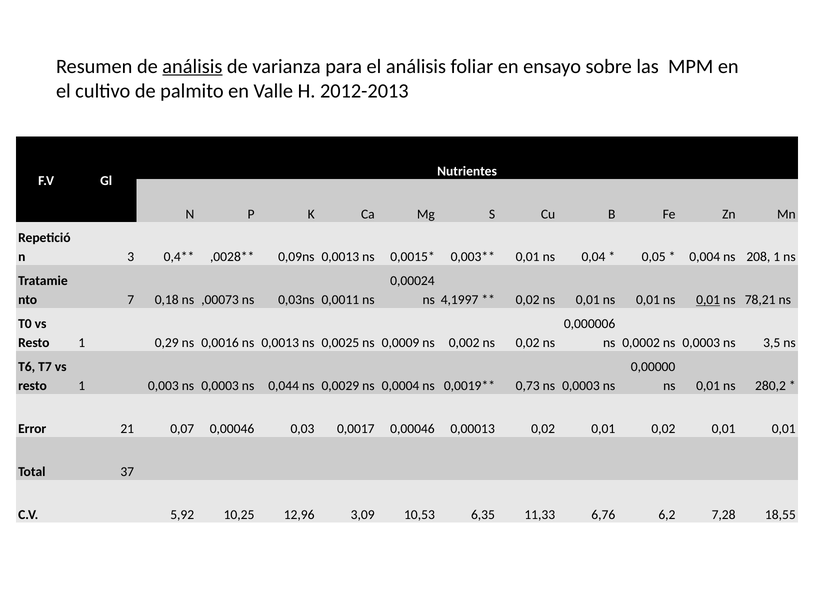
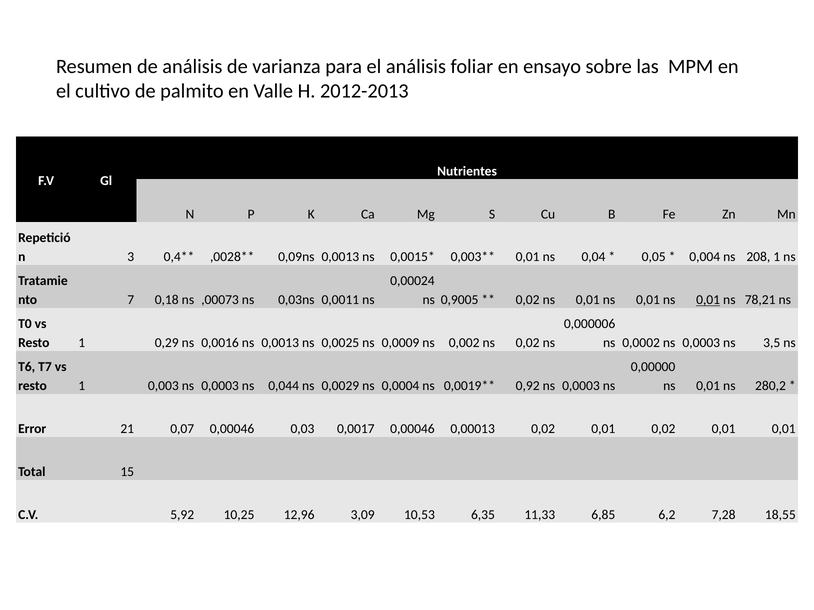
análisis underline: present -> none (192, 66)
4,1997: 4,1997 -> 0,9005 (460, 300)
0,73: 0,73 -> 0,92 (528, 386)
37: 37 -> 15 (127, 472)
6,76: 6,76 -> 6,85 (603, 515)
